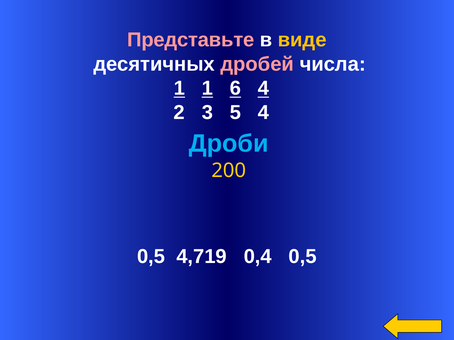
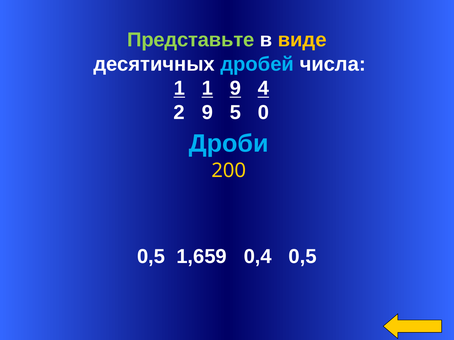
Представьте colour: pink -> light green (191, 40)
дробей colour: pink -> light blue (257, 64)
1 6: 6 -> 9 (235, 88)
2 3: 3 -> 9 (207, 113)
5 4: 4 -> 0 (263, 113)
4,719: 4,719 -> 1,659 (202, 257)
